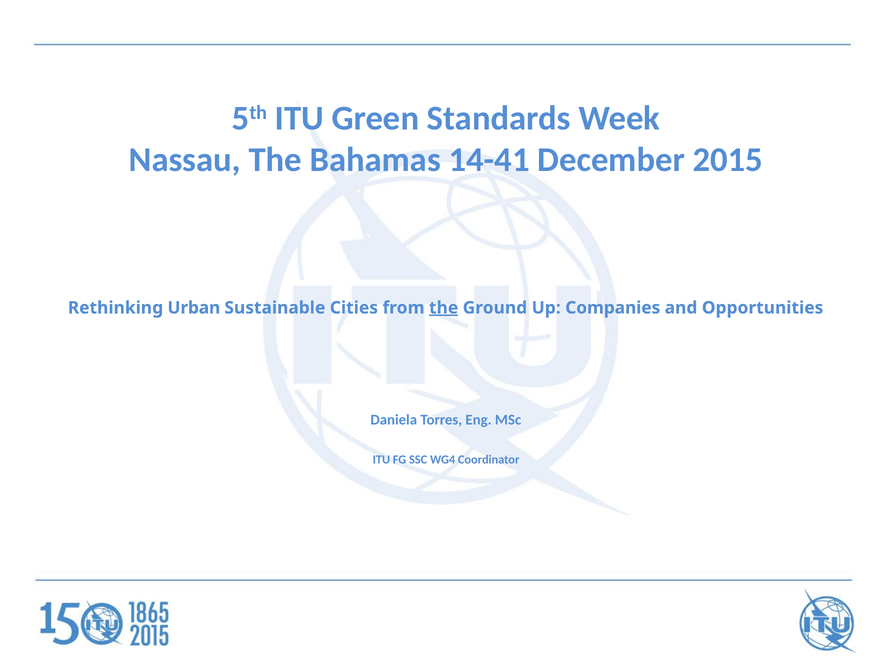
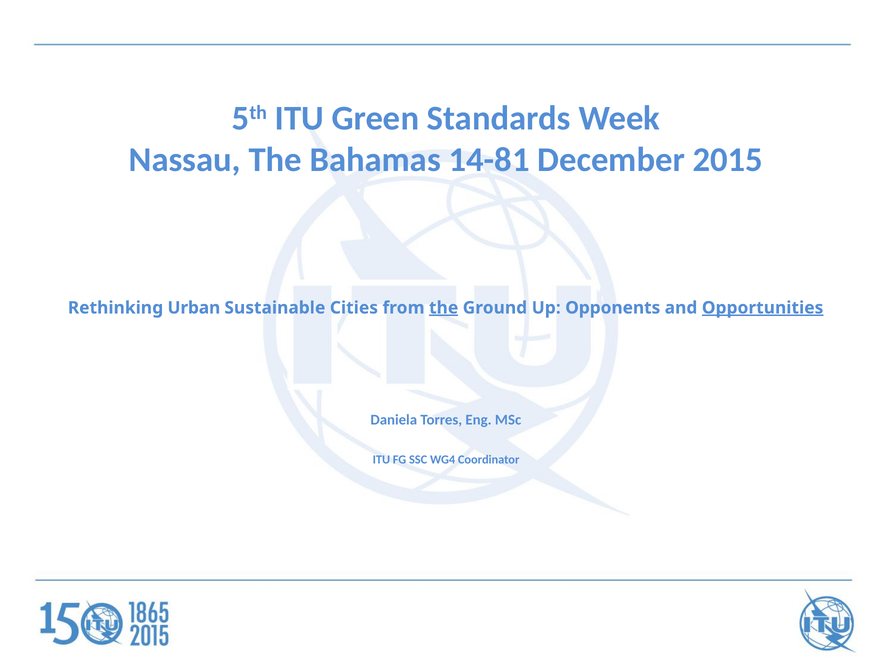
14-41: 14-41 -> 14-81 (489, 160)
Companies: Companies -> Opponents (613, 308)
Opportunities underline: none -> present (763, 308)
